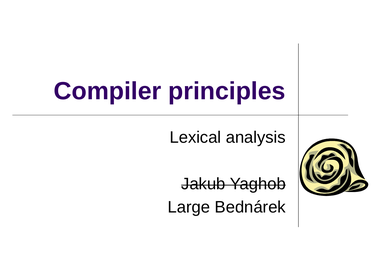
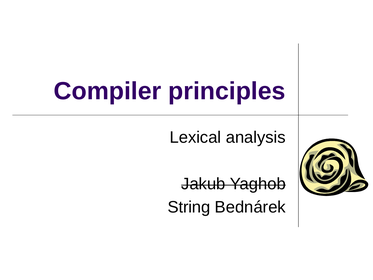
Large: Large -> String (189, 207)
